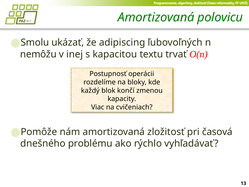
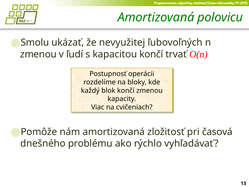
adipiscing: adipiscing -> nevyužitej (122, 43)
nemôžu: nemôžu -> zmenou (38, 54)
inej: inej -> ľudí (75, 54)
kapacitou textu: textu -> končí (151, 54)
